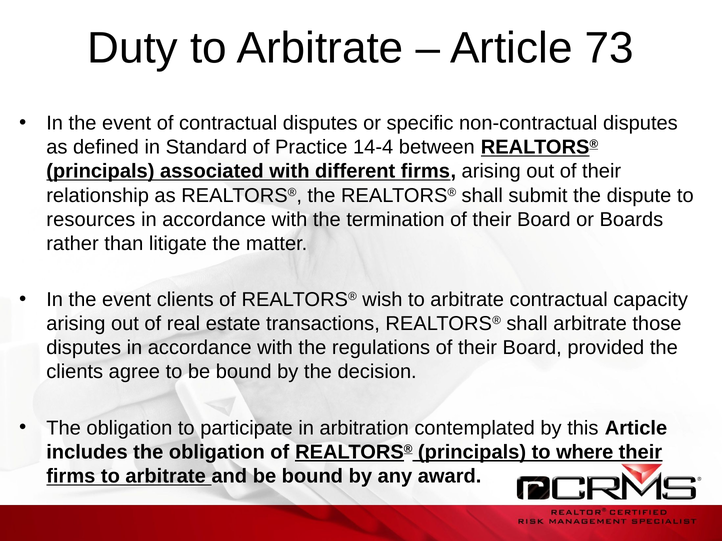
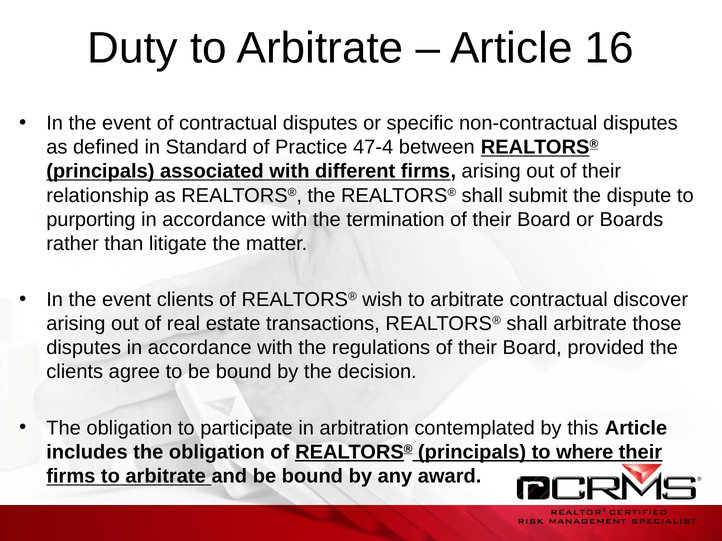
73: 73 -> 16 (609, 48)
14-4: 14-4 -> 47-4 (373, 147)
resources: resources -> purporting (91, 220)
capacity: capacity -> discover (651, 300)
